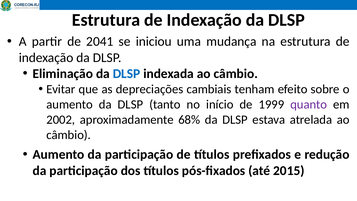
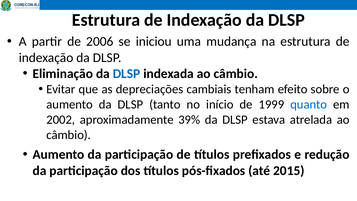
2041: 2041 -> 2006 (100, 42)
quanto colour: purple -> blue (309, 104)
68%: 68% -> 39% (189, 120)
